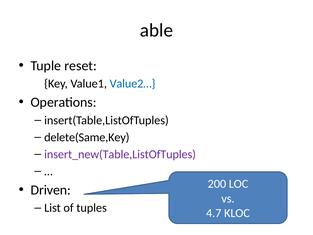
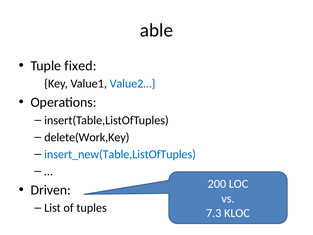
reset: reset -> fixed (80, 66)
delete(Same,Key: delete(Same,Key -> delete(Work,Key (87, 137)
insert_new(Table,ListOfTuples colour: purple -> blue (120, 154)
4.7: 4.7 -> 7.3 (214, 213)
